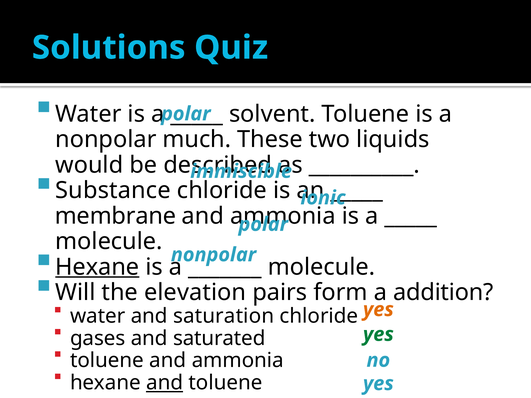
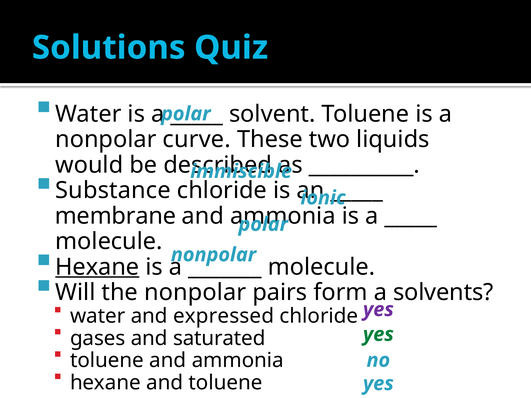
much: much -> curve (197, 140)
the elevation: elevation -> nonpolar (195, 293)
addition: addition -> solvents (443, 293)
saturation: saturation -> expressed (224, 316)
yes colour: orange -> purple (378, 310)
and underline: present -> none (165, 383)
